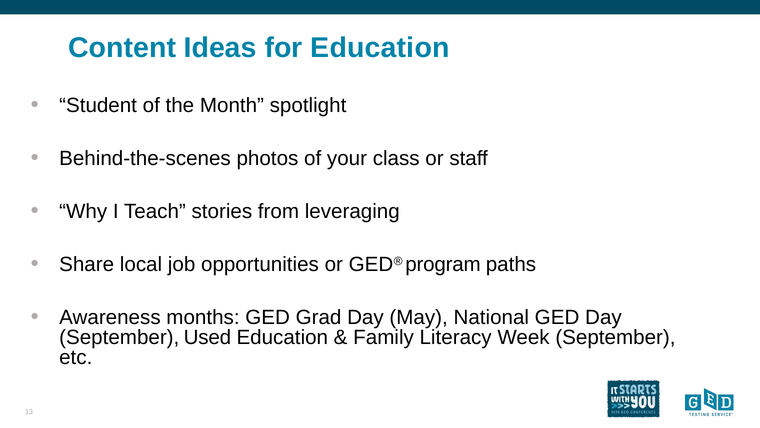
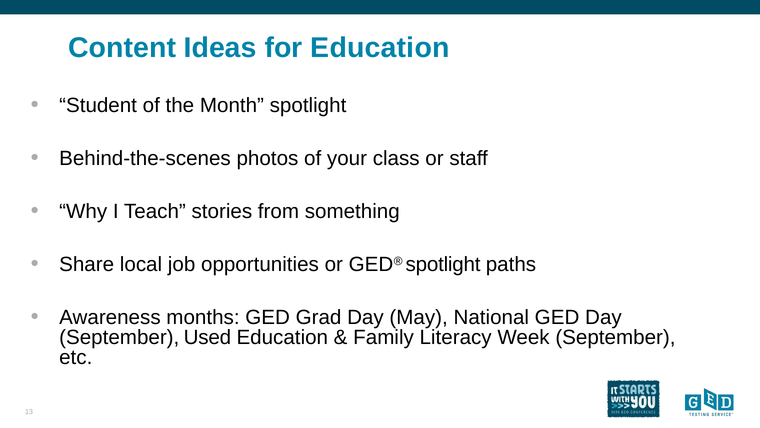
leveraging: leveraging -> something (352, 211)
GED® program: program -> spotlight (443, 264)
